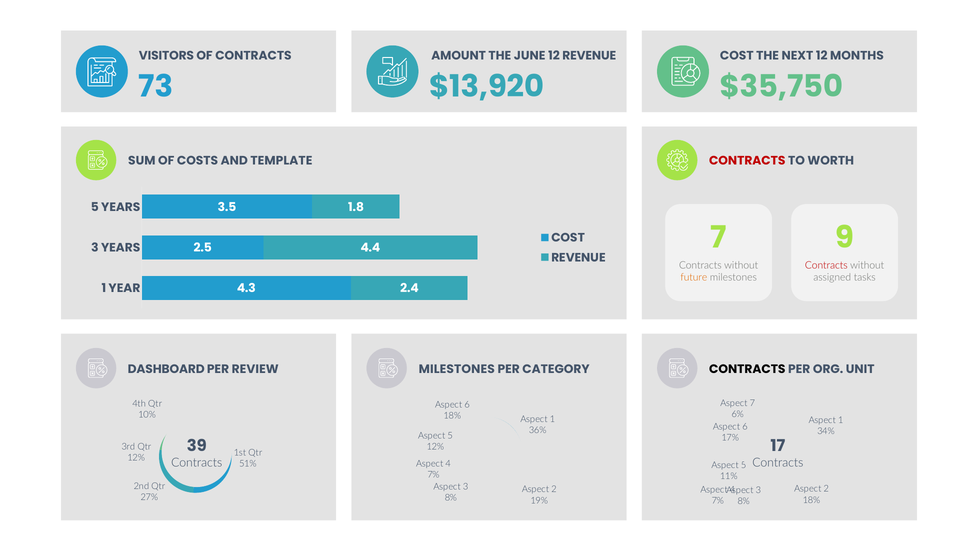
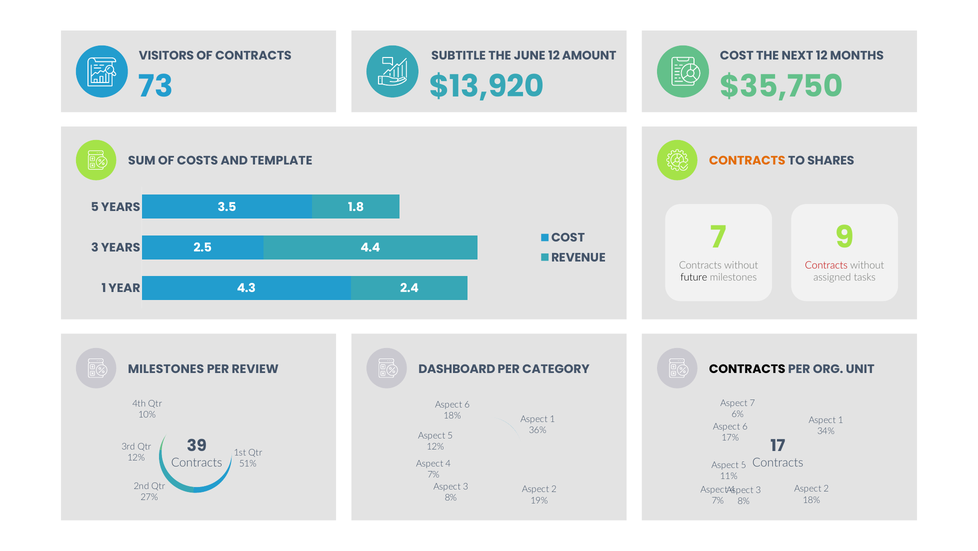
AMOUNT: AMOUNT -> SUBTITLE (459, 55)
12 REVENUE: REVENUE -> AMOUNT (589, 55)
CONTRACTS colour: red -> orange (747, 161)
WORTH: WORTH -> SHARES (831, 161)
future colour: orange -> black (694, 277)
DASHBOARD: DASHBOARD -> MILESTONES (166, 368)
MILESTONES: MILESTONES -> DASHBOARD (457, 368)
